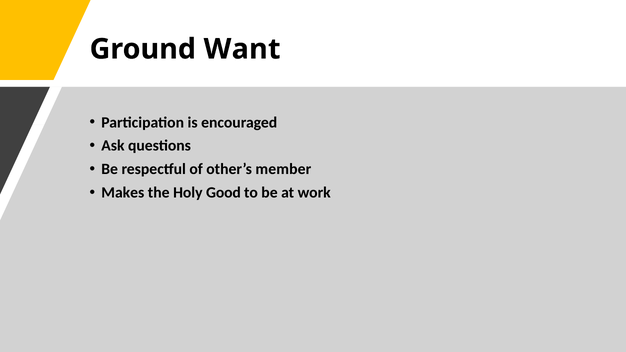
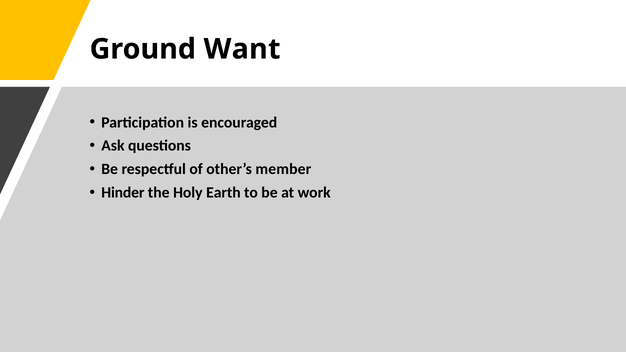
Makes: Makes -> Hinder (123, 193)
Good: Good -> Earth (223, 193)
